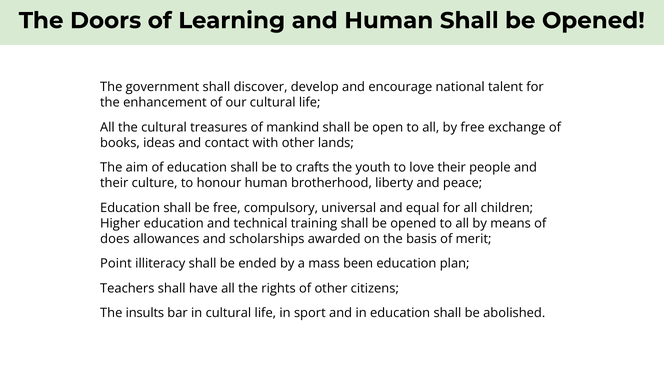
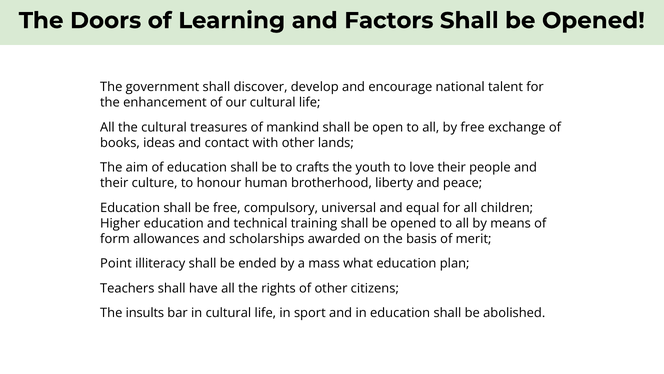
and Human: Human -> Factors (389, 21)
does: does -> form (115, 239)
been: been -> what (358, 263)
